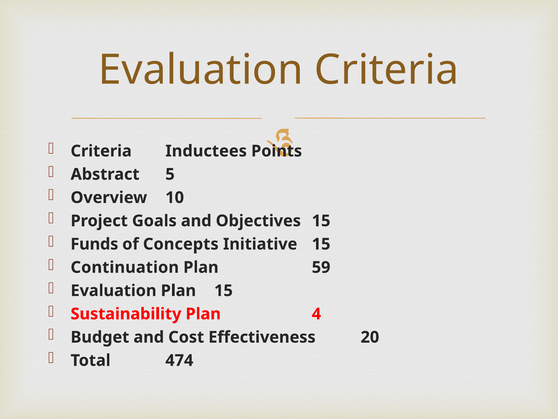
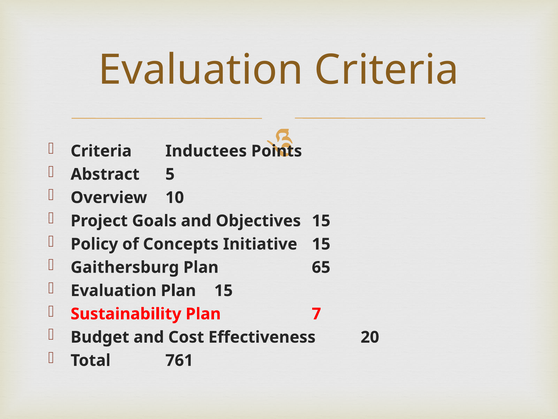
Funds: Funds -> Policy (94, 244)
Continuation: Continuation -> Gaithersburg (125, 267)
59: 59 -> 65 (321, 267)
4: 4 -> 7 (316, 314)
474: 474 -> 761 (179, 360)
